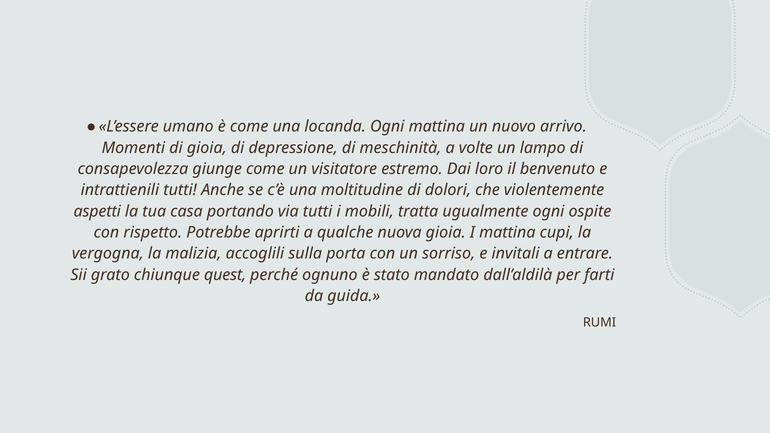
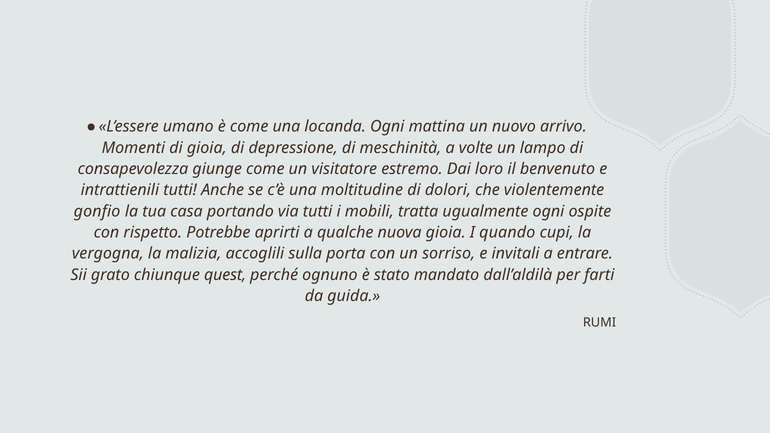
aspetti: aspetti -> gonfio (97, 211)
I mattina: mattina -> quando (507, 233)
